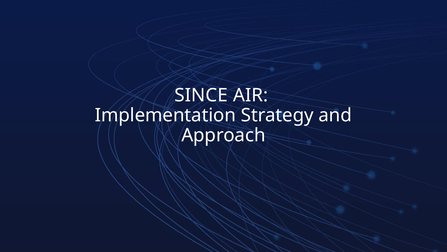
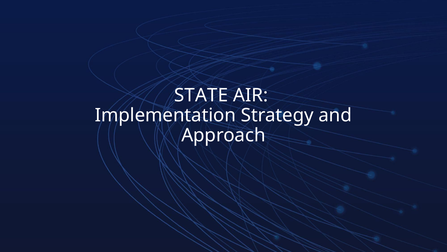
SINCE: SINCE -> STATE (201, 95)
